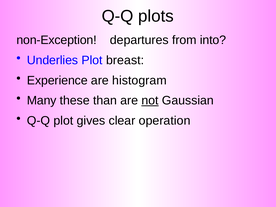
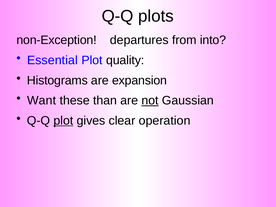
Underlies: Underlies -> Essential (52, 60)
breast: breast -> quality (125, 60)
Experience: Experience -> Histograms (57, 80)
histogram: histogram -> expansion (140, 80)
Many: Many -> Want (42, 101)
plot underline: none -> present (63, 121)
